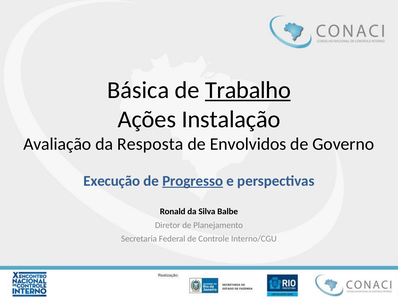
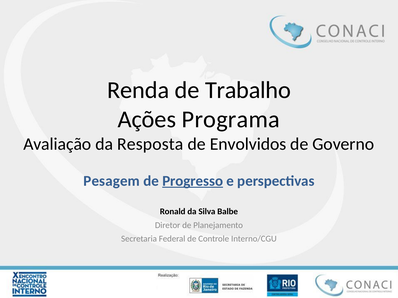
Básica: Básica -> Renda (138, 90)
Trabalho underline: present -> none (248, 90)
Instalação: Instalação -> Programa (231, 119)
Execução: Execução -> Pesagem (112, 181)
